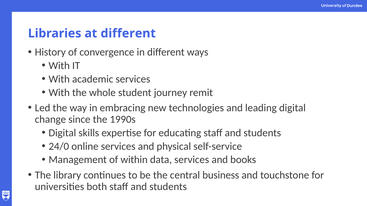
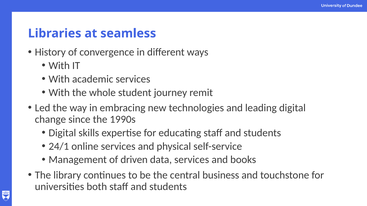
at different: different -> seamless (128, 33)
24/0: 24/0 -> 24/1 (59, 147)
within: within -> driven (134, 160)
